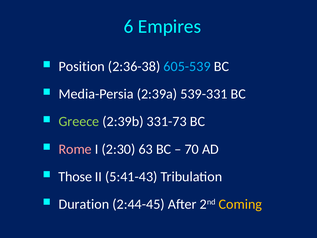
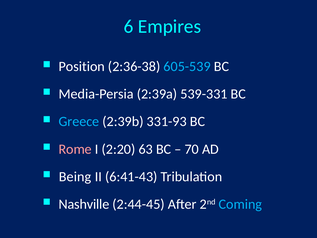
Greece colour: light green -> light blue (79, 121)
331-73: 331-73 -> 331-93 (167, 121)
2:30: 2:30 -> 2:20 (118, 149)
Those: Those -> Being (75, 176)
5:41-43: 5:41-43 -> 6:41-43 (131, 176)
Duration: Duration -> Nashville (84, 204)
Coming colour: yellow -> light blue (240, 204)
